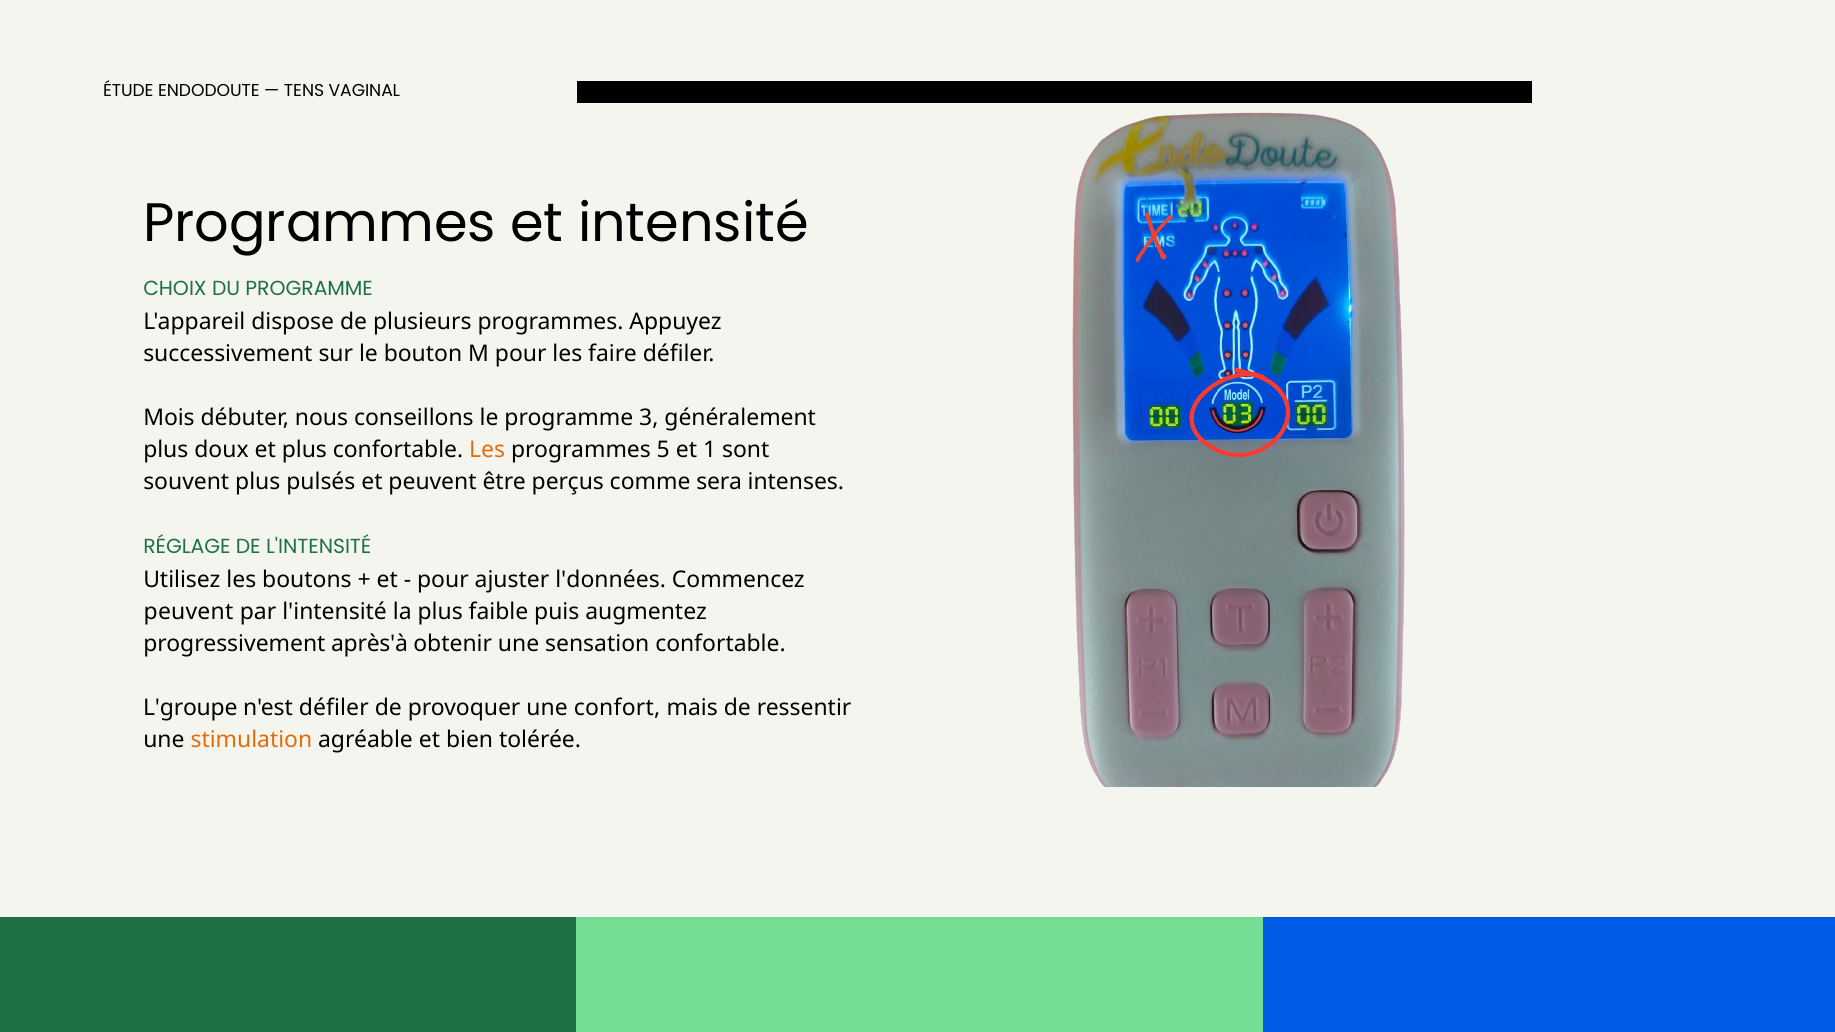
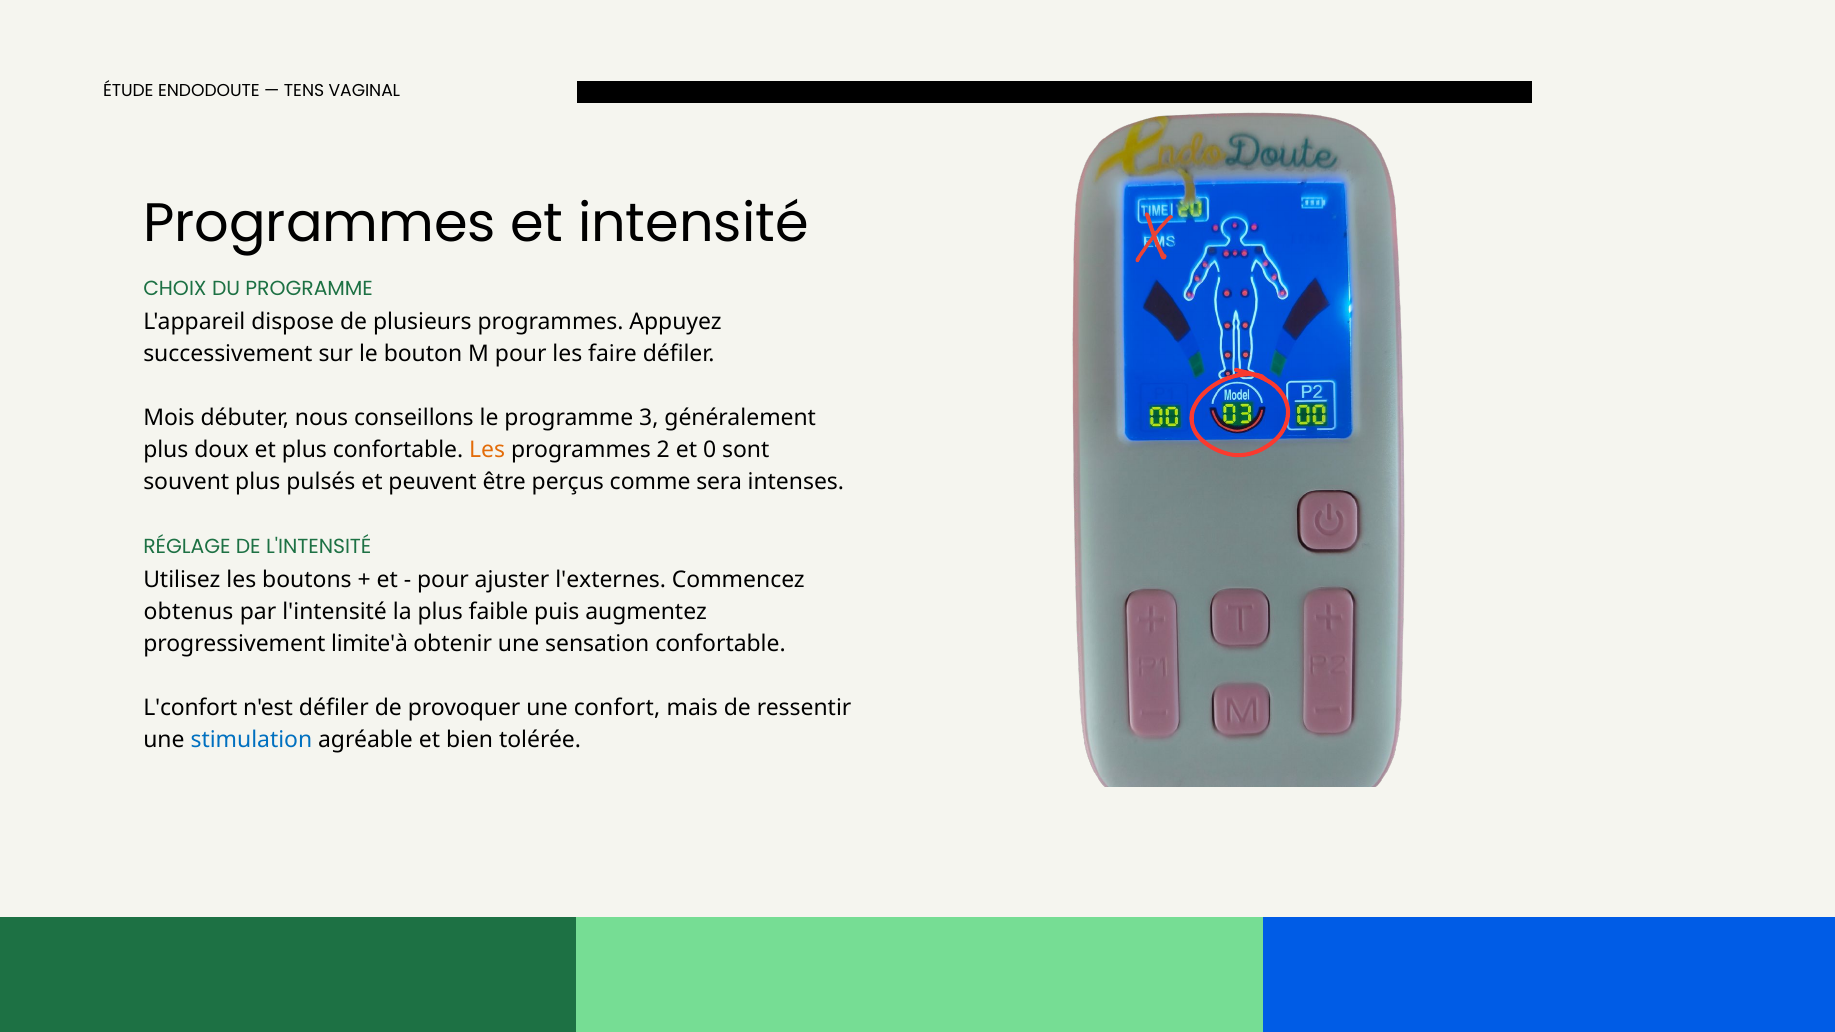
5: 5 -> 2 (663, 450)
1: 1 -> 0 (710, 450)
l'données: l'données -> l'externes (611, 580)
peuvent: peuvent -> obtenus (189, 612)
après'à: après'à -> limite'à (370, 644)
L'groupe: L'groupe -> L'confort (190, 708)
stimulation colour: orange -> blue (251, 741)
